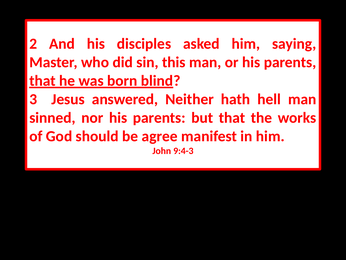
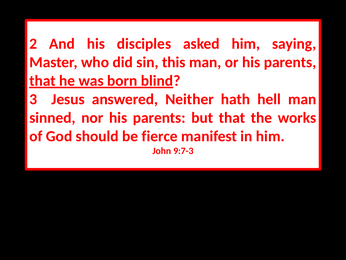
agree: agree -> fierce (160, 136)
9:4-3: 9:4-3 -> 9:7-3 (183, 151)
